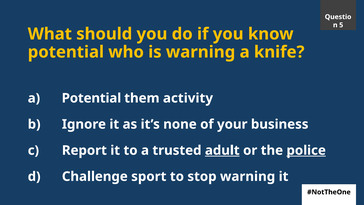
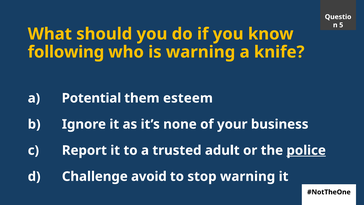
potential: potential -> following (66, 52)
activity: activity -> esteem (188, 98)
adult underline: present -> none (222, 150)
sport: sport -> avoid (149, 176)
